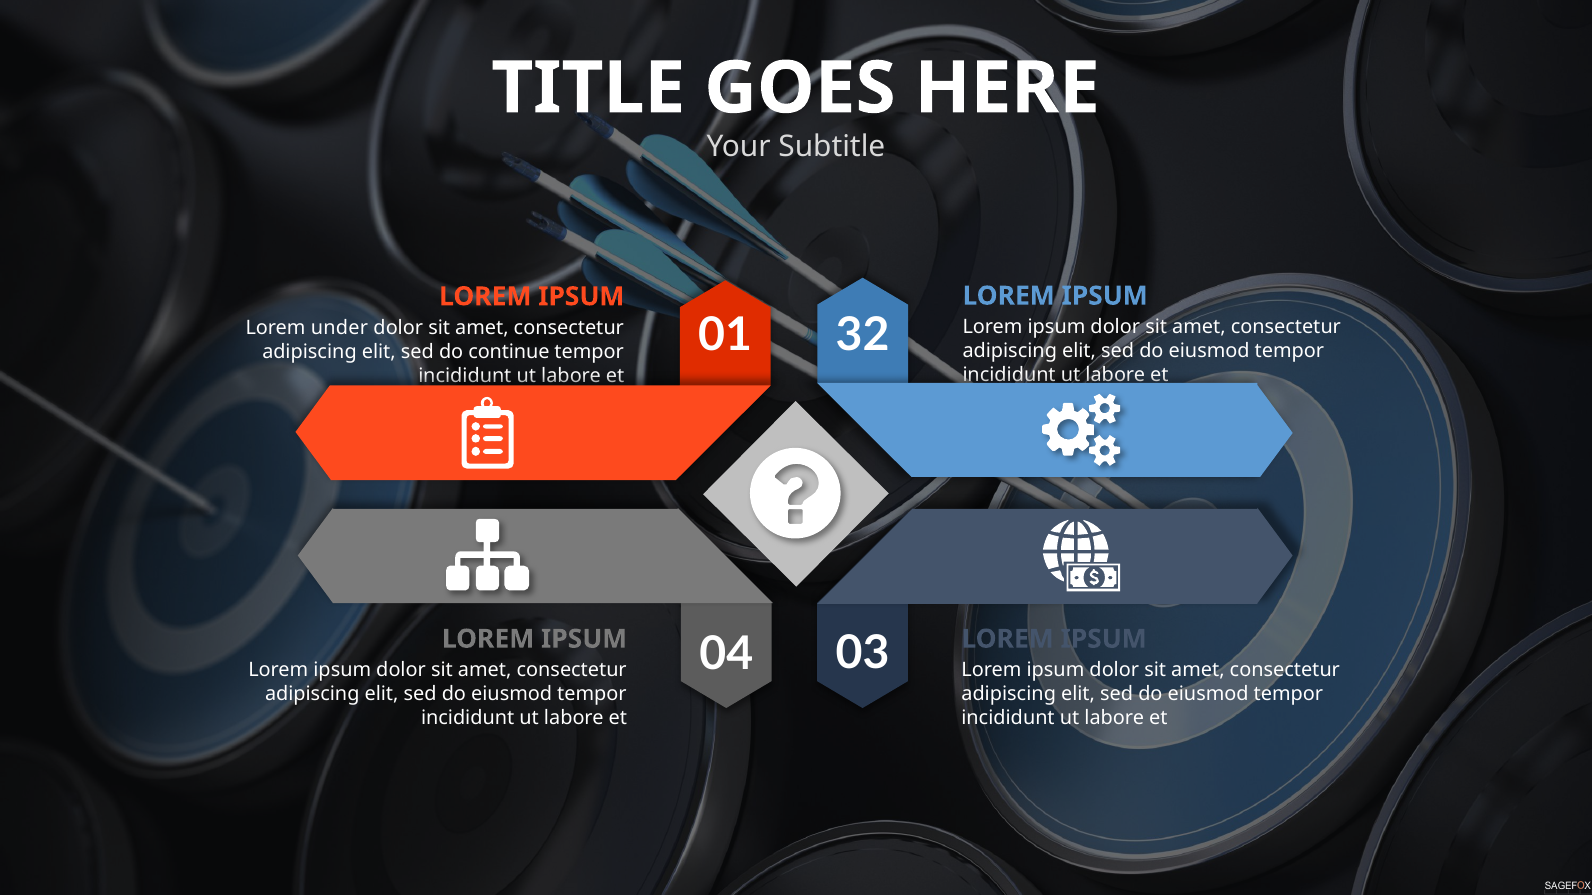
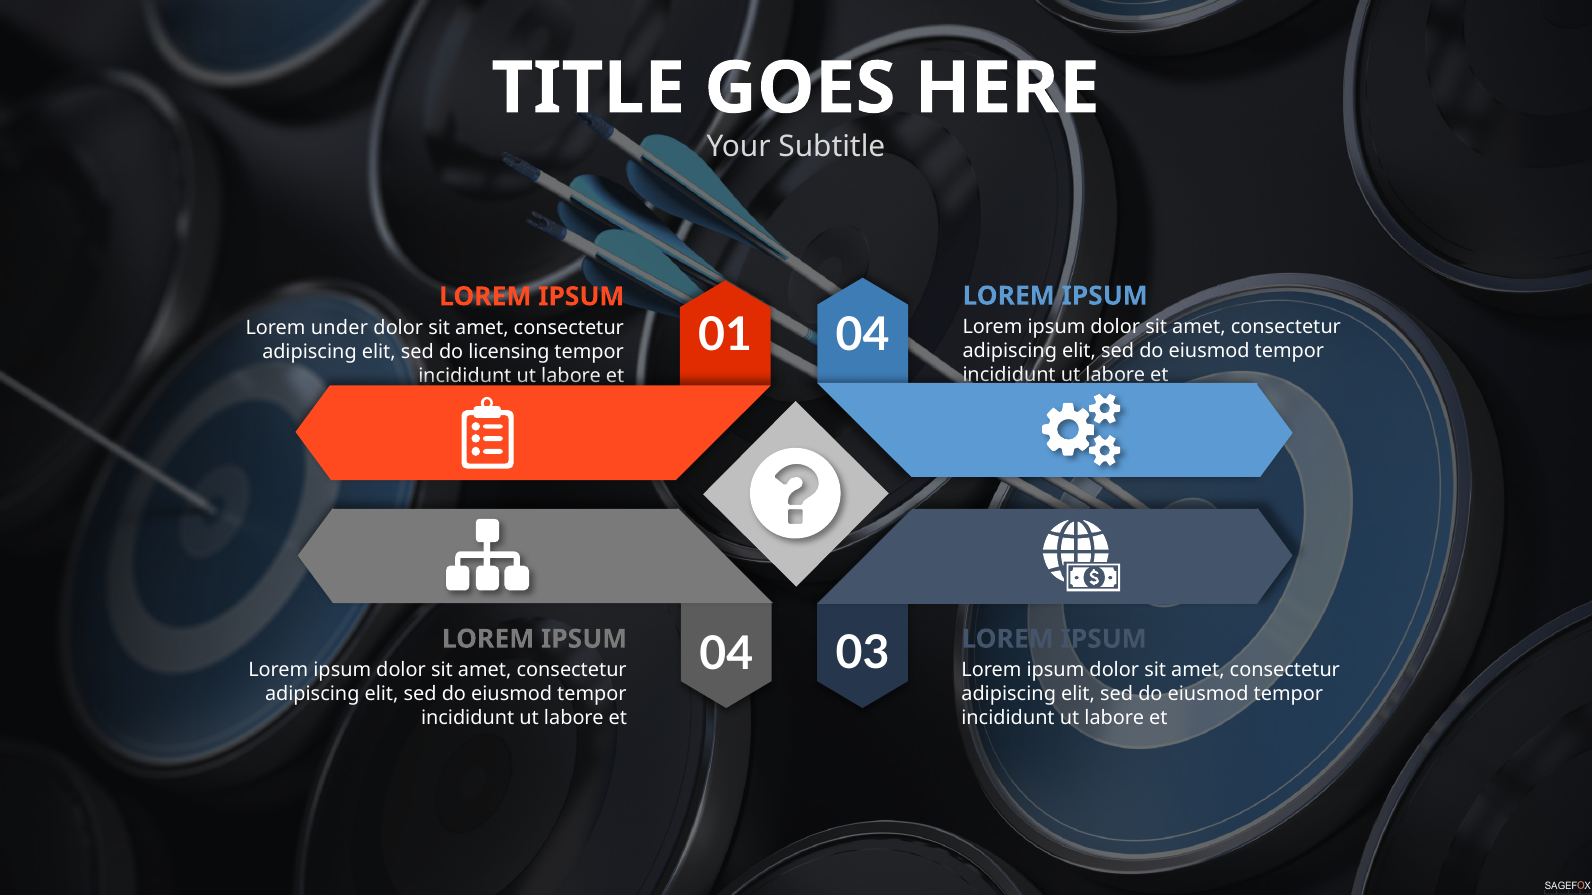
01 32: 32 -> 04 (863, 335)
continue: continue -> licensing (509, 352)
